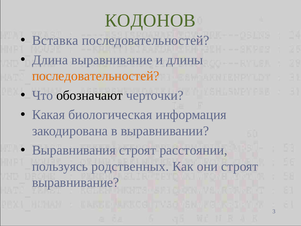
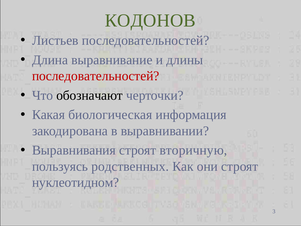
Вставка: Вставка -> Листьев (55, 40)
последовательностей colour: orange -> red (96, 76)
расстоянии: расстоянии -> вторичную (193, 150)
выравнивание: выравнивание -> нуклеотидном (76, 182)
